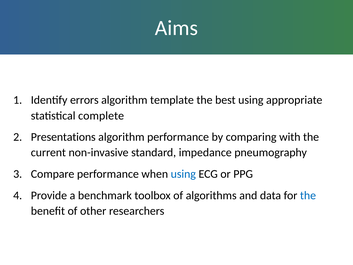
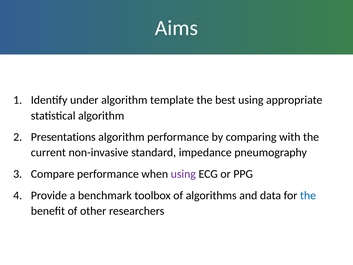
errors: errors -> under (84, 100)
statistical complete: complete -> algorithm (101, 116)
using colour: blue -> purple (183, 174)
